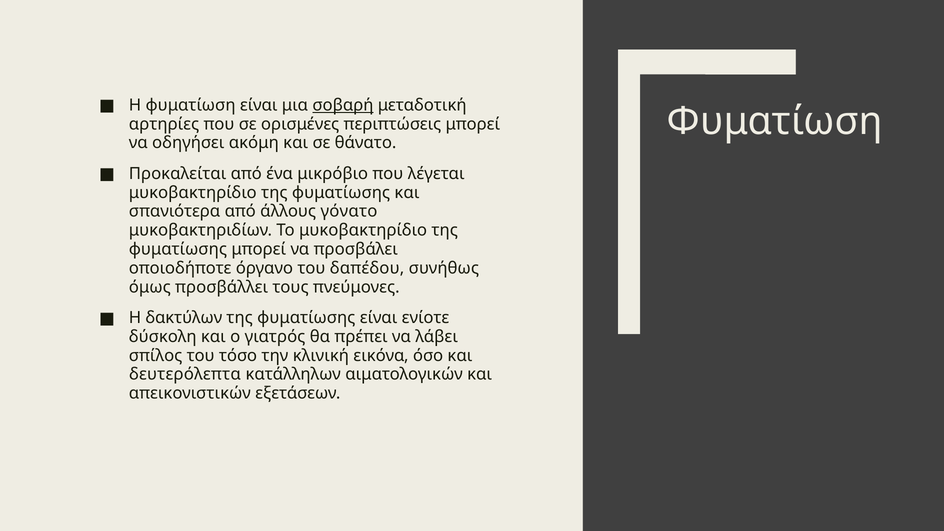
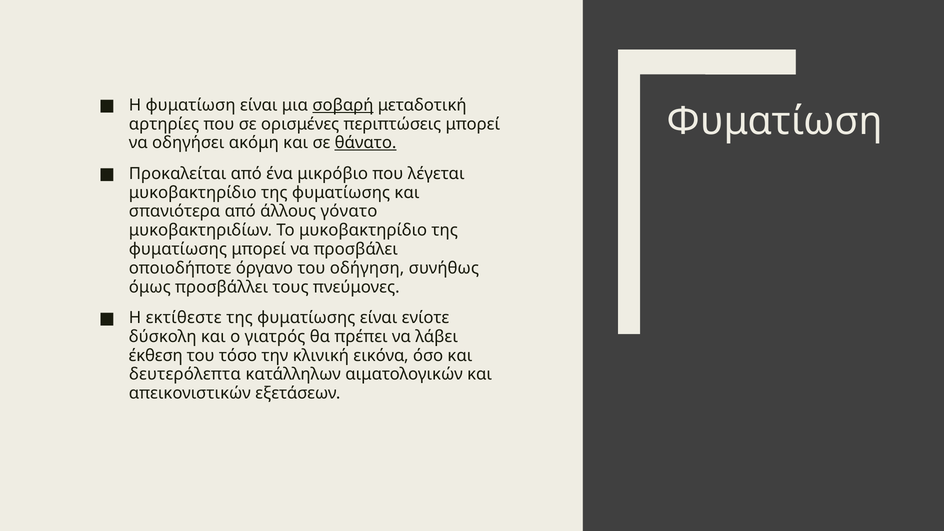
θάνατο underline: none -> present (366, 143)
δαπέδου: δαπέδου -> οδήγηση (367, 268)
δακτύλων: δακτύλων -> εκτίθεστε (184, 318)
σπίλος: σπίλος -> έκθεση (156, 356)
